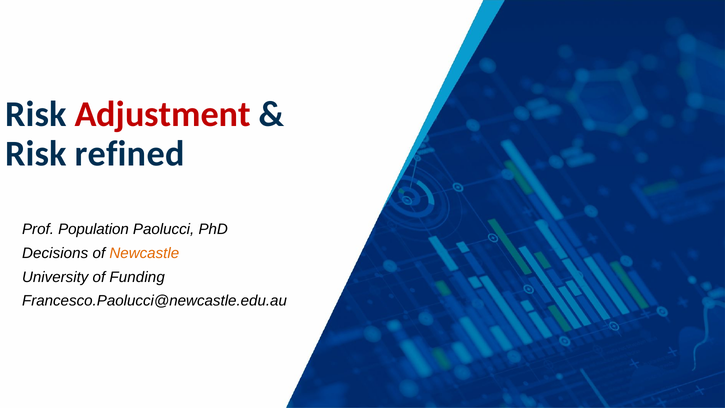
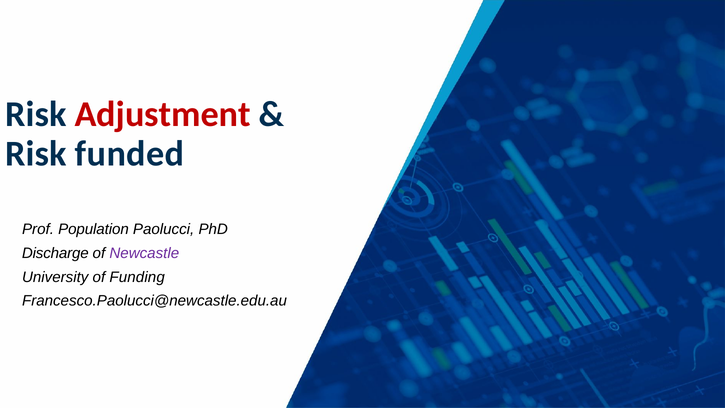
refined: refined -> funded (129, 154)
Decisions: Decisions -> Discharge (55, 253)
Newcastle colour: orange -> purple (144, 253)
